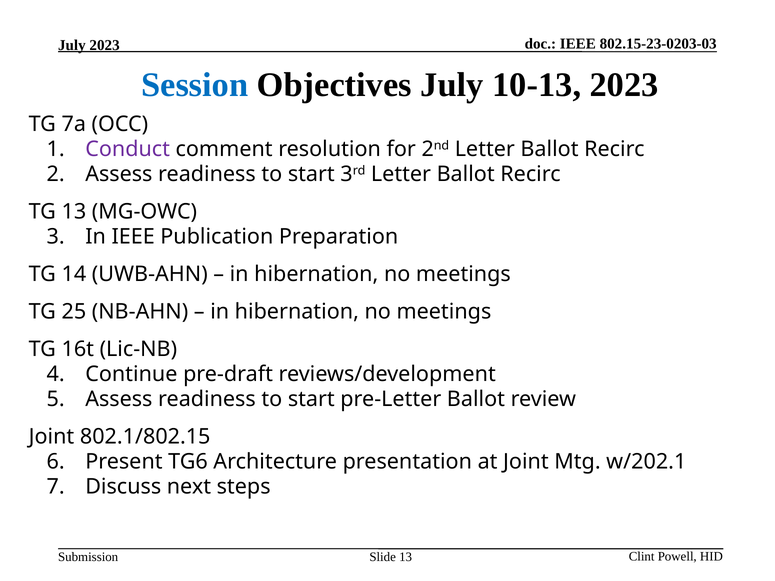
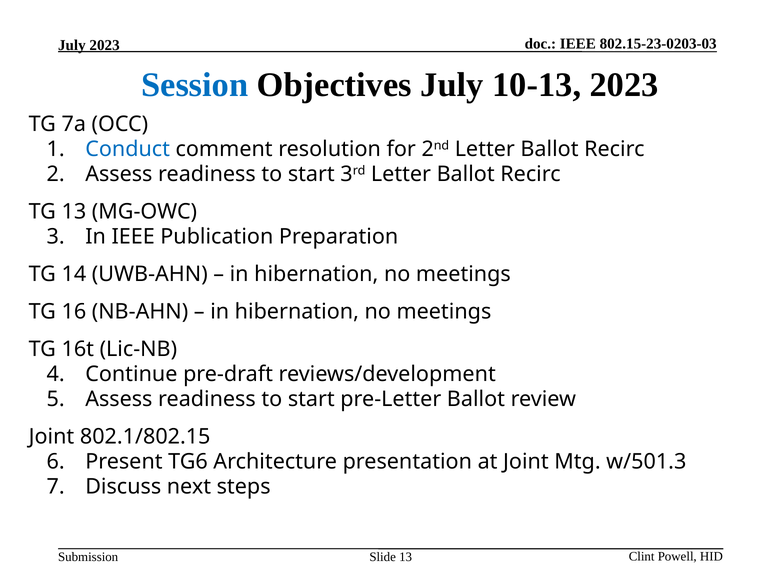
Conduct colour: purple -> blue (128, 149)
25: 25 -> 16 (74, 312)
w/202.1: w/202.1 -> w/501.3 (646, 462)
